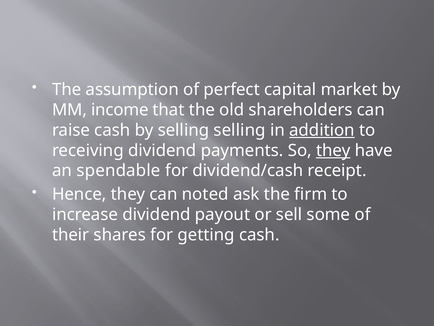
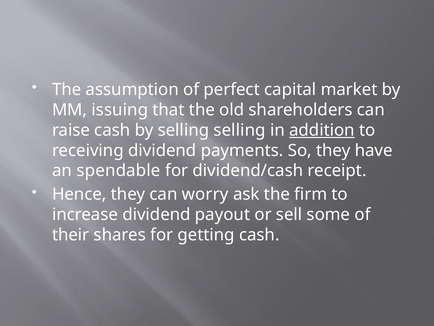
income: income -> issuing (120, 110)
they underline: present -> none (333, 150)
noted: noted -> worry (205, 194)
